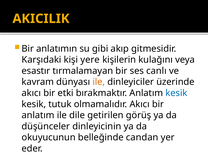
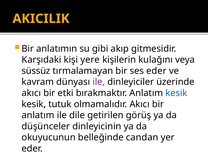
esastır: esastır -> süssüz (36, 71)
ses canlı: canlı -> eder (156, 71)
ile colour: orange -> purple (99, 82)
